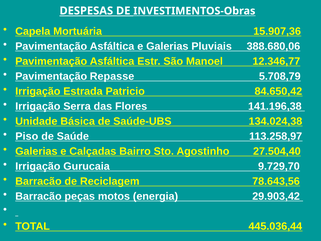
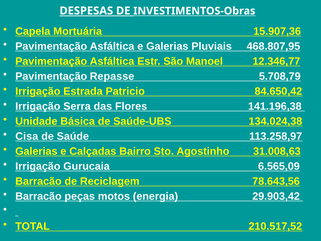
388.680,06: 388.680,06 -> 468.807,95 (273, 46)
Piso: Piso -> Cisa (27, 136)
27.504,40: 27.504,40 -> 31.008,63 (277, 151)
9.729,70: 9.729,70 -> 6.565,09 (279, 166)
445.036,44: 445.036,44 -> 210.517,52 (275, 226)
